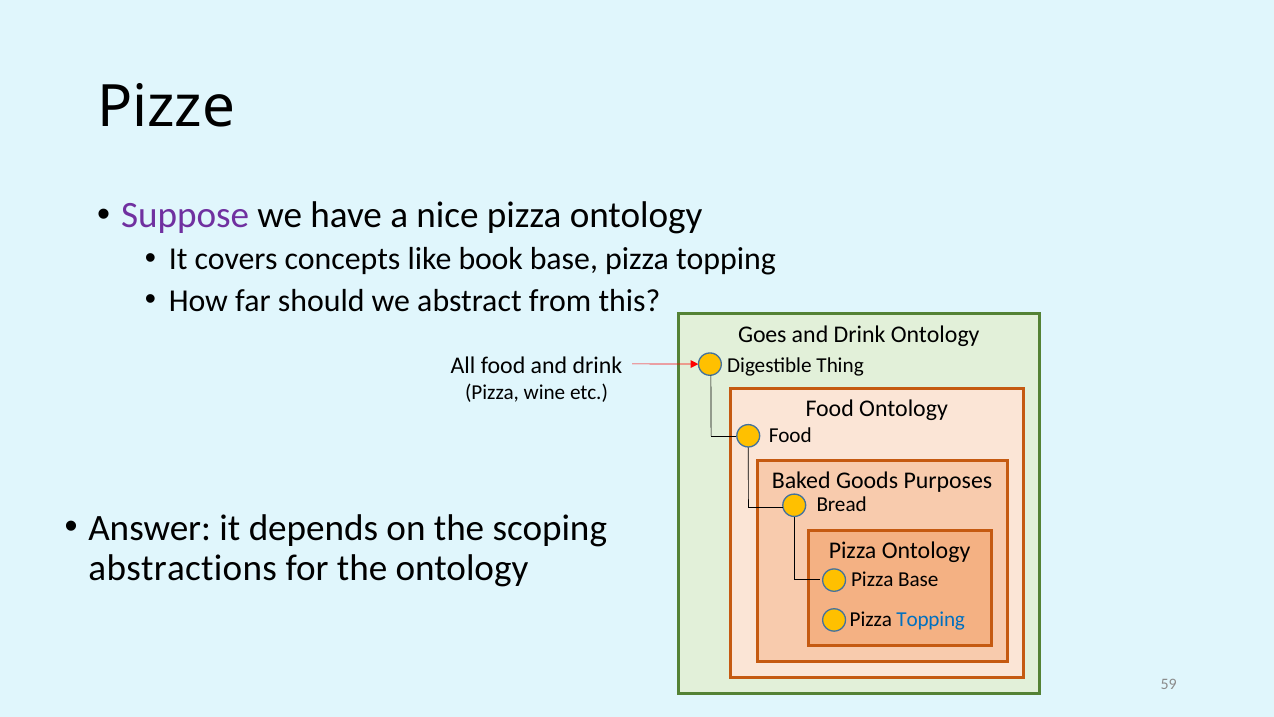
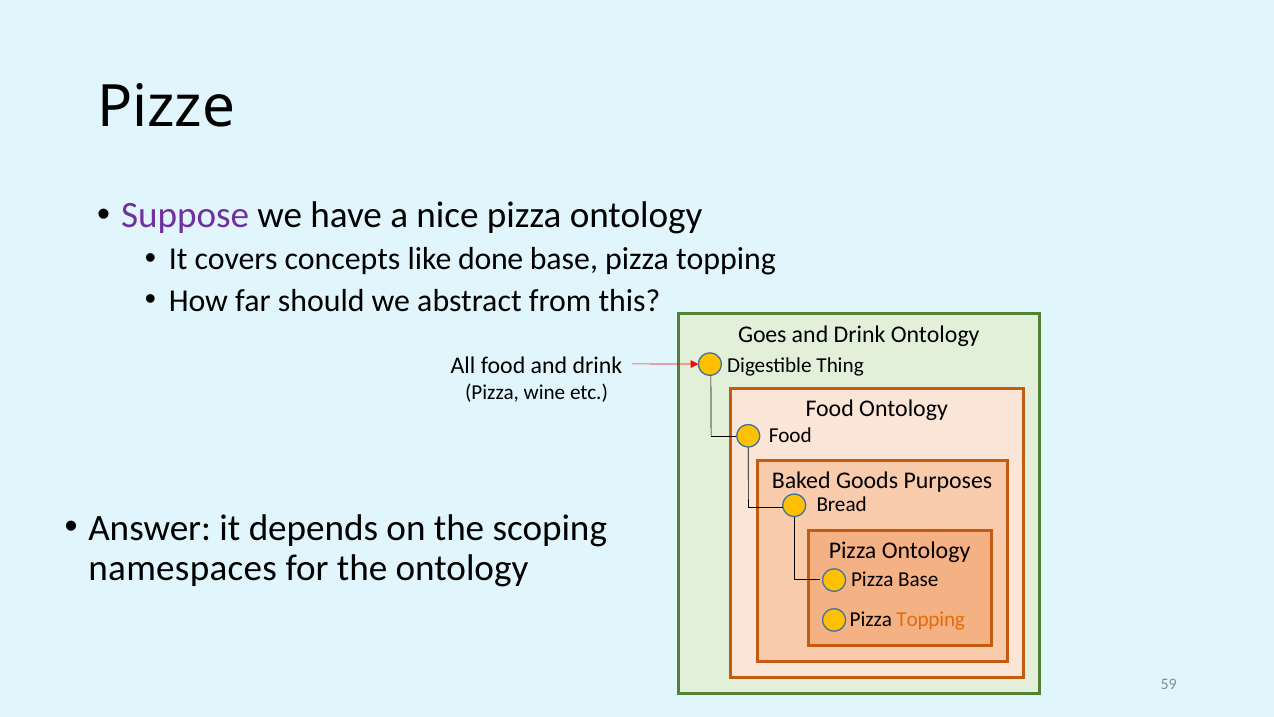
book: book -> done (491, 259)
abstractions: abstractions -> namespaces (183, 568)
Topping colour: blue -> orange (931, 619)
